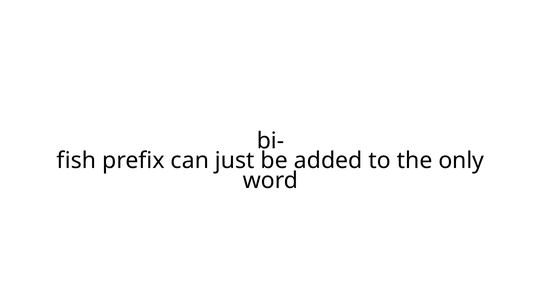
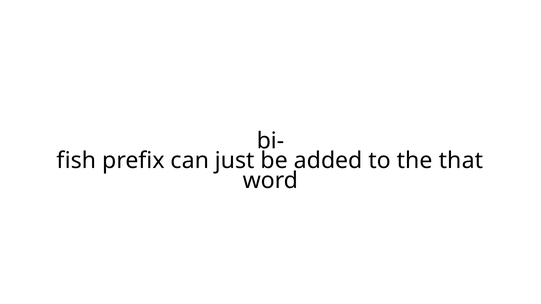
only: only -> that (461, 161)
